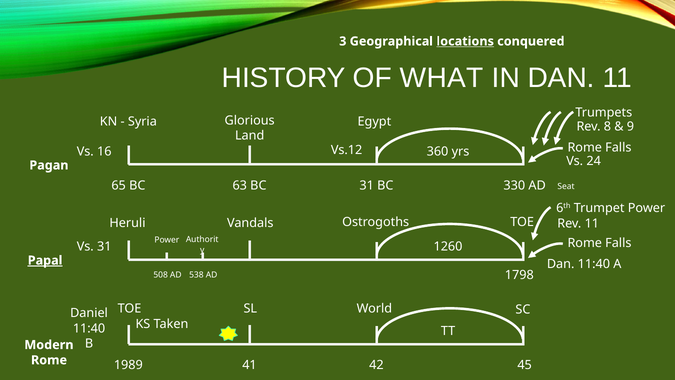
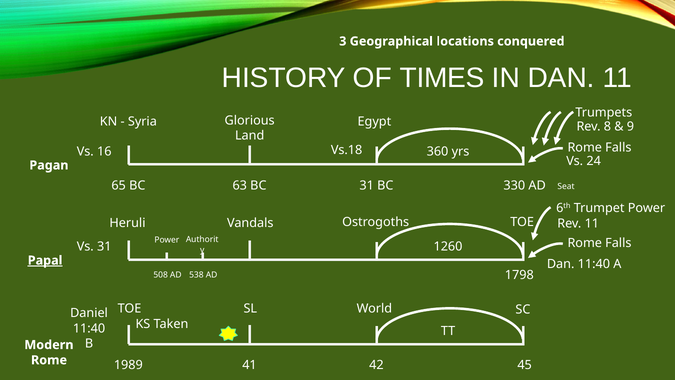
locations underline: present -> none (465, 41)
WHAT: WHAT -> TIMES (442, 78)
Vs.12: Vs.12 -> Vs.18 (347, 150)
